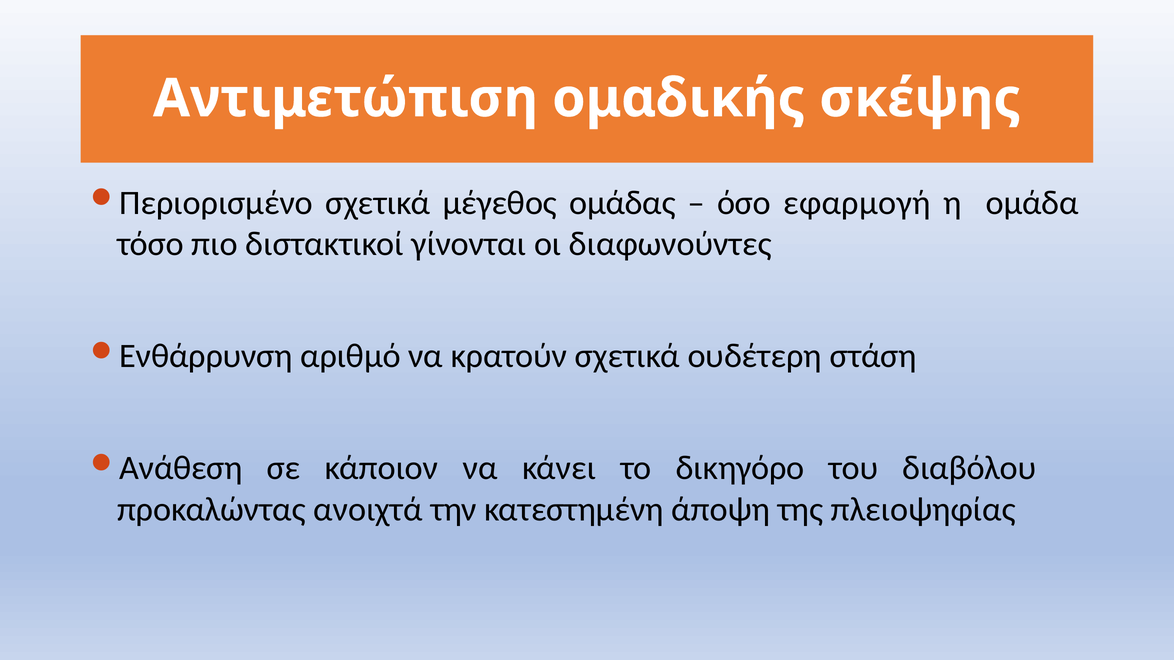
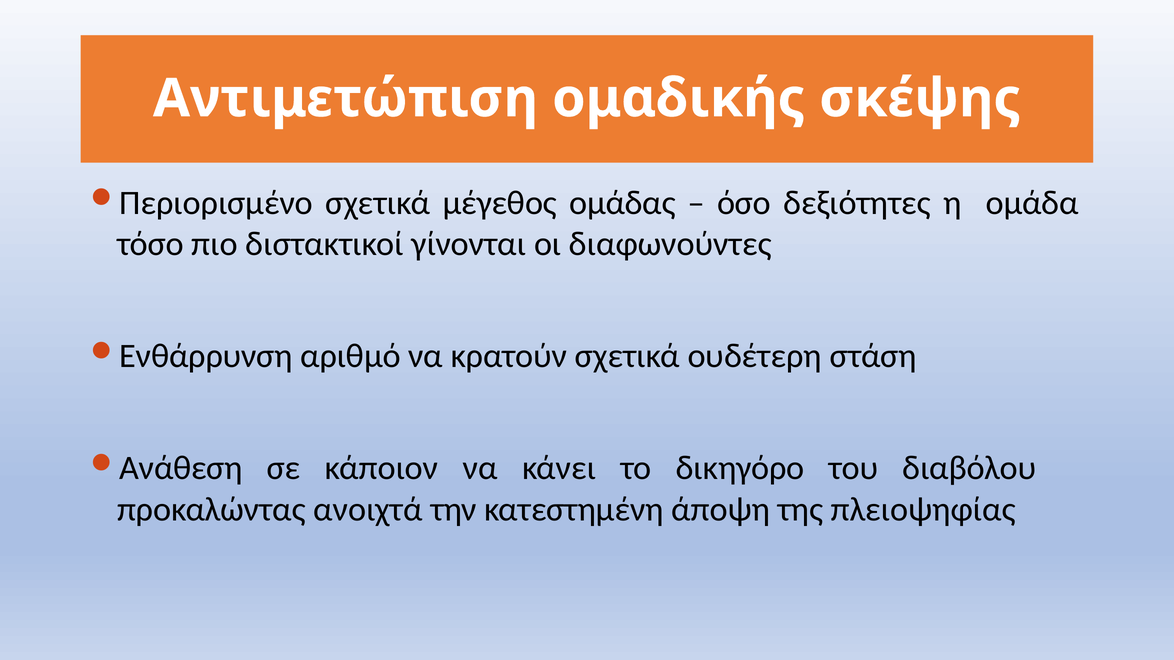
εφαρμογή: εφαρμογή -> δεξιότητες (857, 203)
